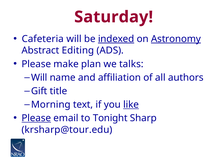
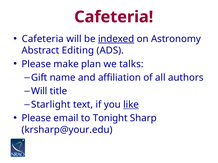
Saturday: Saturday -> Cafeteria (114, 17)
Astronomy underline: present -> none (176, 39)
Will: Will -> Gift (39, 78)
Gift: Gift -> Will (39, 91)
Morning: Morning -> Starlight (51, 105)
Please underline: present -> none (36, 118)
krsharp@tour.edu: krsharp@tour.edu -> krsharp@your.edu (67, 130)
